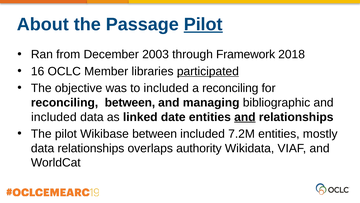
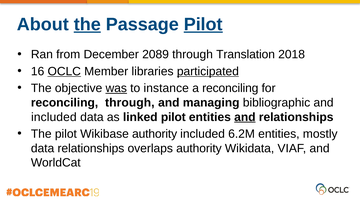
the underline: none -> present (87, 24)
2003: 2003 -> 2089 (156, 54)
Framework: Framework -> Translation (246, 54)
OCLC underline: none -> present (64, 71)
was underline: none -> present (116, 88)
to included: included -> instance (166, 88)
reconciling between: between -> through (130, 102)
linked date: date -> pilot (173, 117)
Wikibase between: between -> authority (155, 134)
7.2M: 7.2M -> 6.2M (242, 134)
